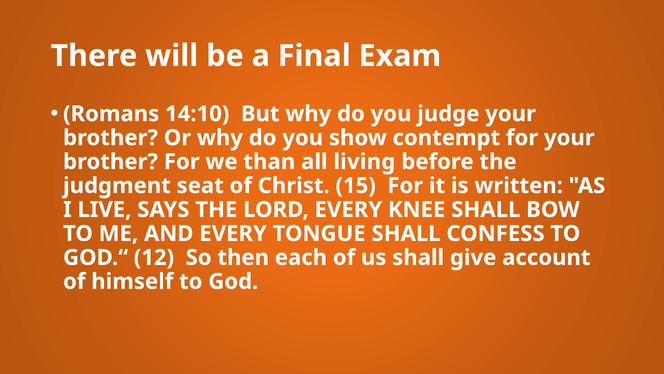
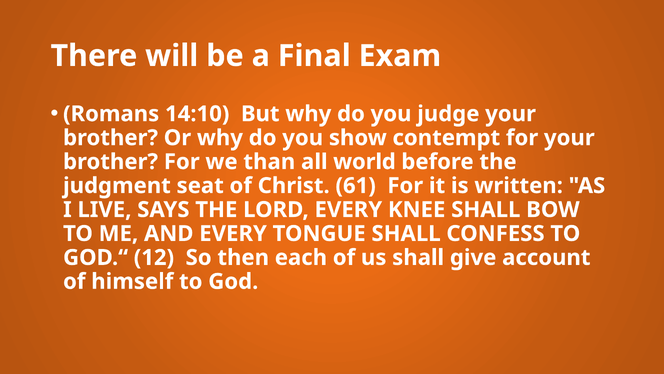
living: living -> world (364, 162)
15: 15 -> 61 (356, 186)
